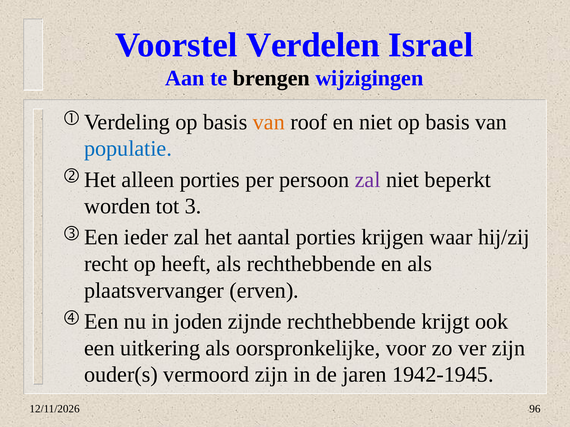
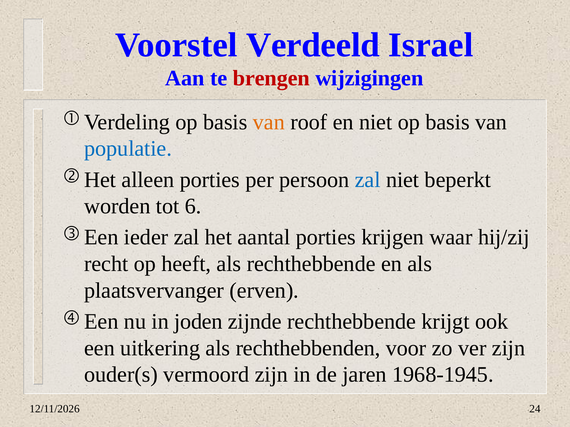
Verdelen: Verdelen -> Verdeeld (313, 45)
brengen colour: black -> red (271, 78)
zal colour: purple -> blue (368, 180)
3: 3 -> 6 (193, 207)
oorspronkelijke: oorspronkelijke -> rechthebbenden (308, 348)
1942-1945: 1942-1945 -> 1968-1945 (443, 375)
96: 96 -> 24 (535, 409)
